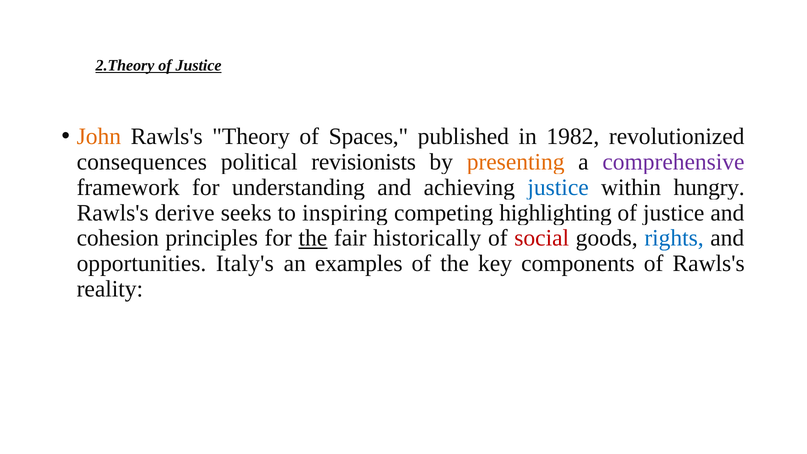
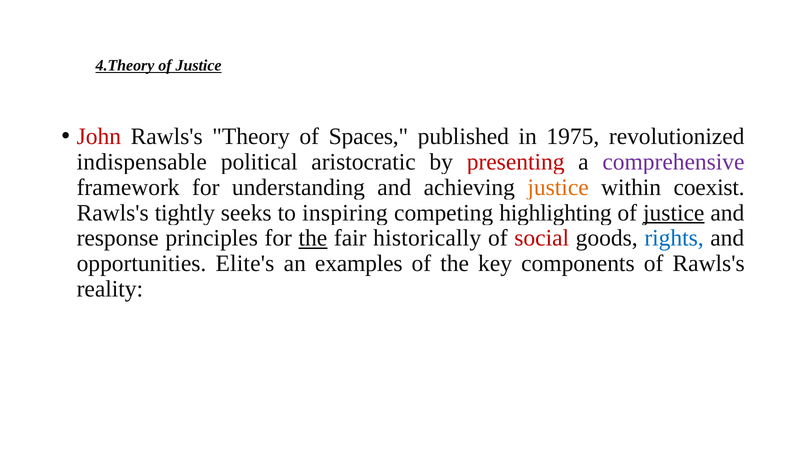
2.Theory: 2.Theory -> 4.Theory (125, 66)
John colour: orange -> red (99, 136)
1982: 1982 -> 1975 (573, 136)
consequences: consequences -> indispensable (142, 162)
revisionists: revisionists -> aristocratic (364, 162)
presenting colour: orange -> red (516, 162)
justice colour: blue -> orange (558, 187)
hungry: hungry -> coexist (709, 187)
derive: derive -> tightly (185, 213)
justice underline: none -> present (674, 213)
cohesion: cohesion -> response (118, 238)
Italy's: Italy's -> Elite's (245, 264)
